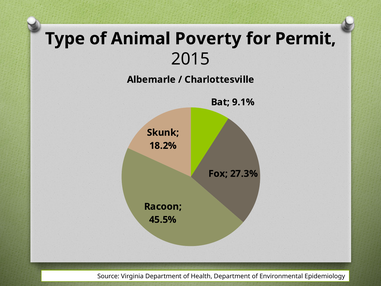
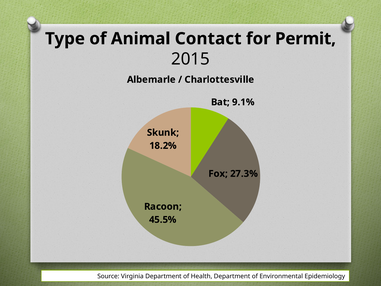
Poverty: Poverty -> Contact (208, 39)
